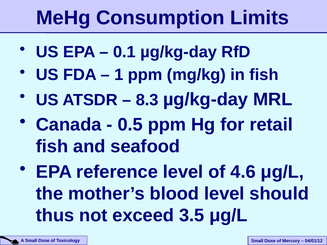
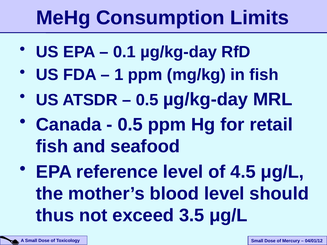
8.3: 8.3 -> 0.5 (147, 100)
4.6: 4.6 -> 4.5 (243, 172)
